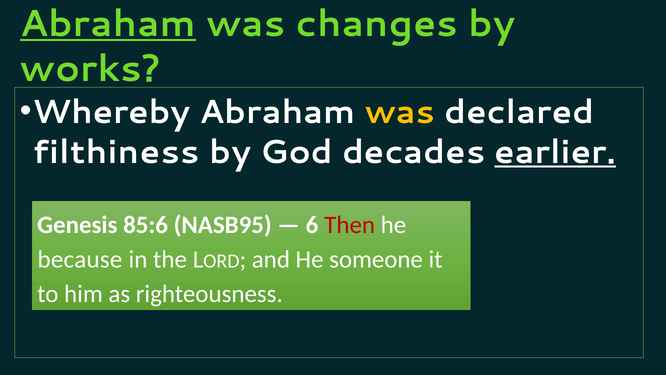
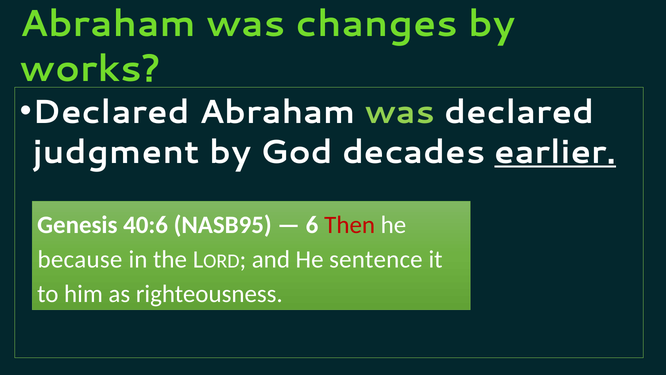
Abraham underline: present -> none (108, 24)
Whereby: Whereby -> Declared (111, 112)
was colour: yellow -> light green (400, 112)
filthiness: filthiness -> judgment (116, 152)
85:6: 85:6 -> 40:6 (146, 225)
someone: someone -> sentence (376, 259)
